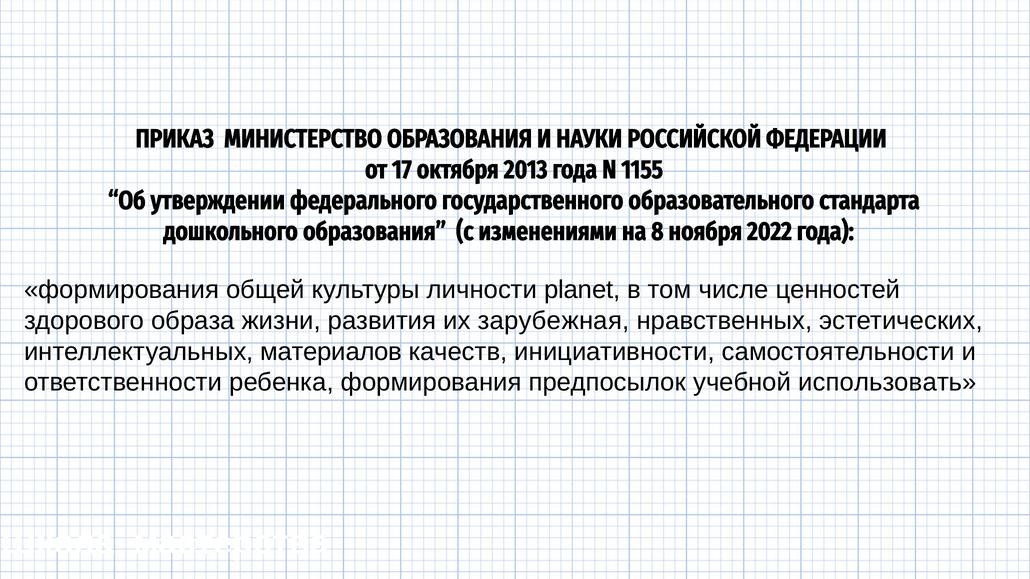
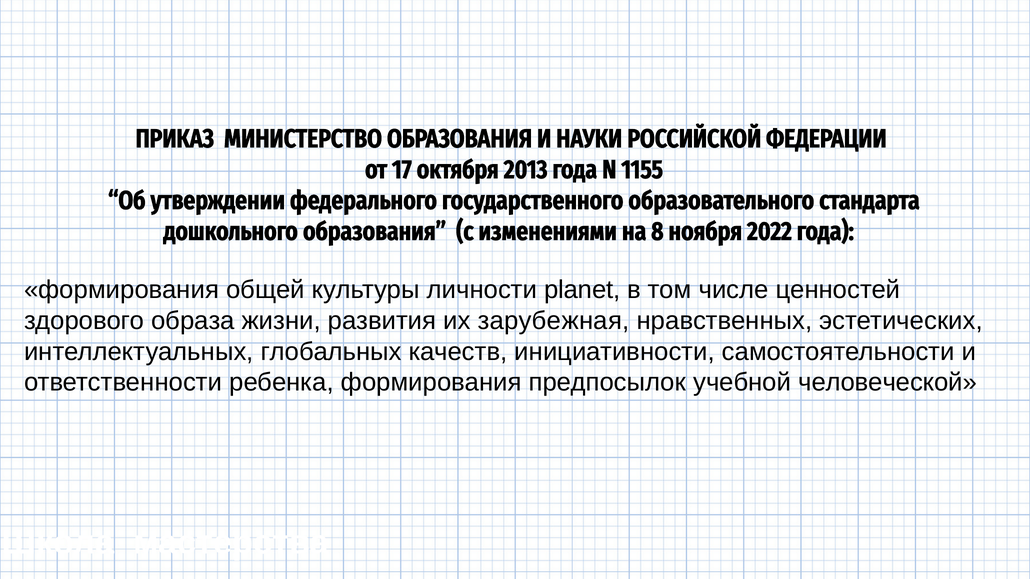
материалов: материалов -> глобальных (331, 352)
использовать: использовать -> человеческой (888, 383)
